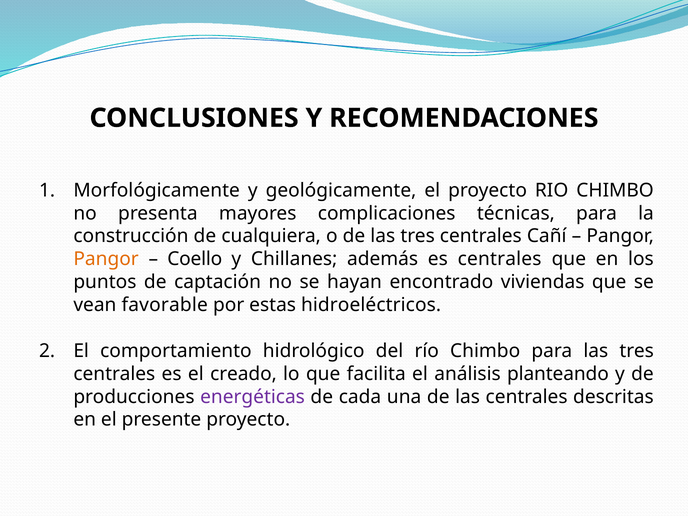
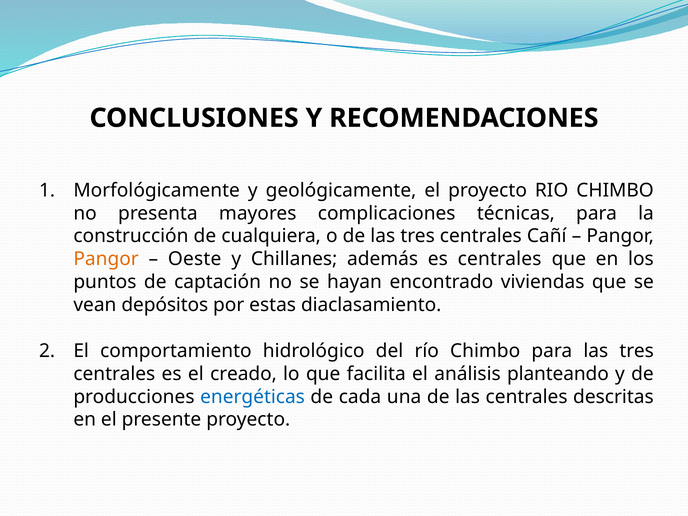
Coello: Coello -> Oeste (195, 259)
favorable: favorable -> depósitos (165, 305)
hidroeléctricos: hidroeléctricos -> diaclasamiento (371, 305)
energéticas colour: purple -> blue (253, 397)
